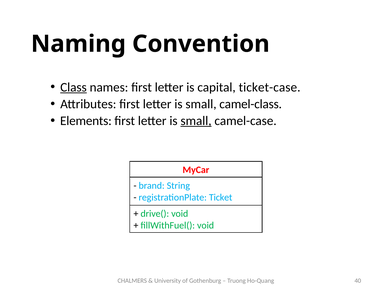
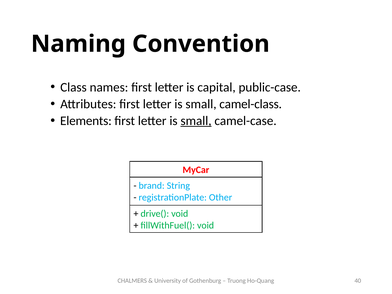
Class underline: present -> none (73, 87)
ticket-case: ticket-case -> public-case (270, 87)
Ticket: Ticket -> Other (221, 197)
